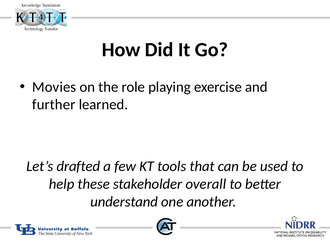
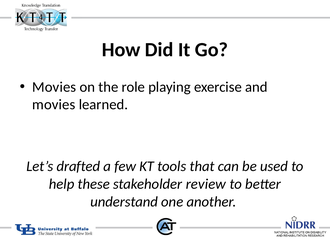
further: further -> movies (54, 104)
overall: overall -> review (206, 184)
